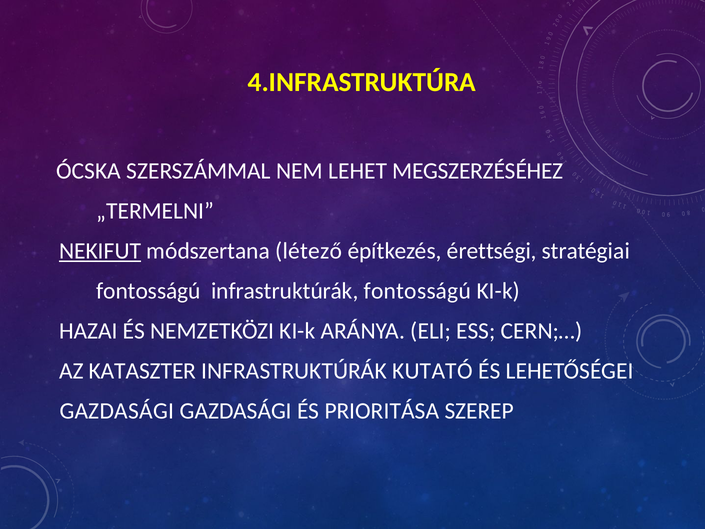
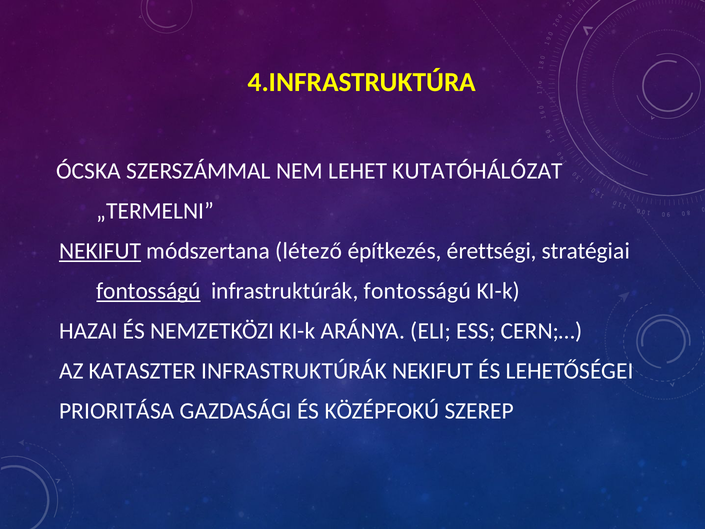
MEGSZERZÉSÉHEZ: MEGSZERZÉSÉHEZ -> KUTATÓHÁLÓZAT (478, 171)
fontosságú underline: none -> present (148, 291)
INFRASTRUKTÚRÁK KUTATÓ: KUTATÓ -> NEKIFUT (433, 371)
GAZDASÁGI: GAZDASÁGI -> PRIORITÁSA (117, 411)
PRIORITÁSA: PRIORITÁSA -> KÖZÉPFOKÚ (382, 411)
